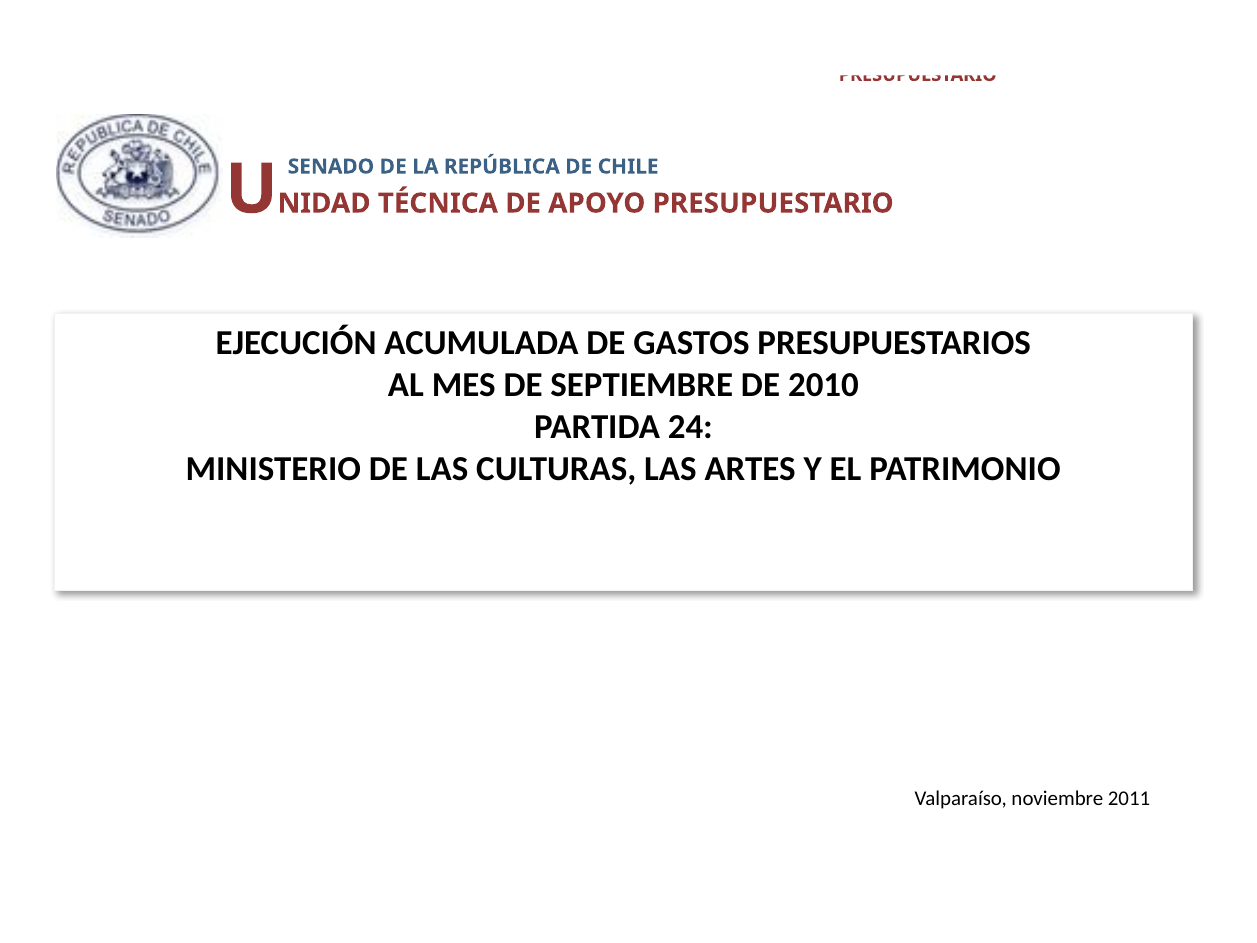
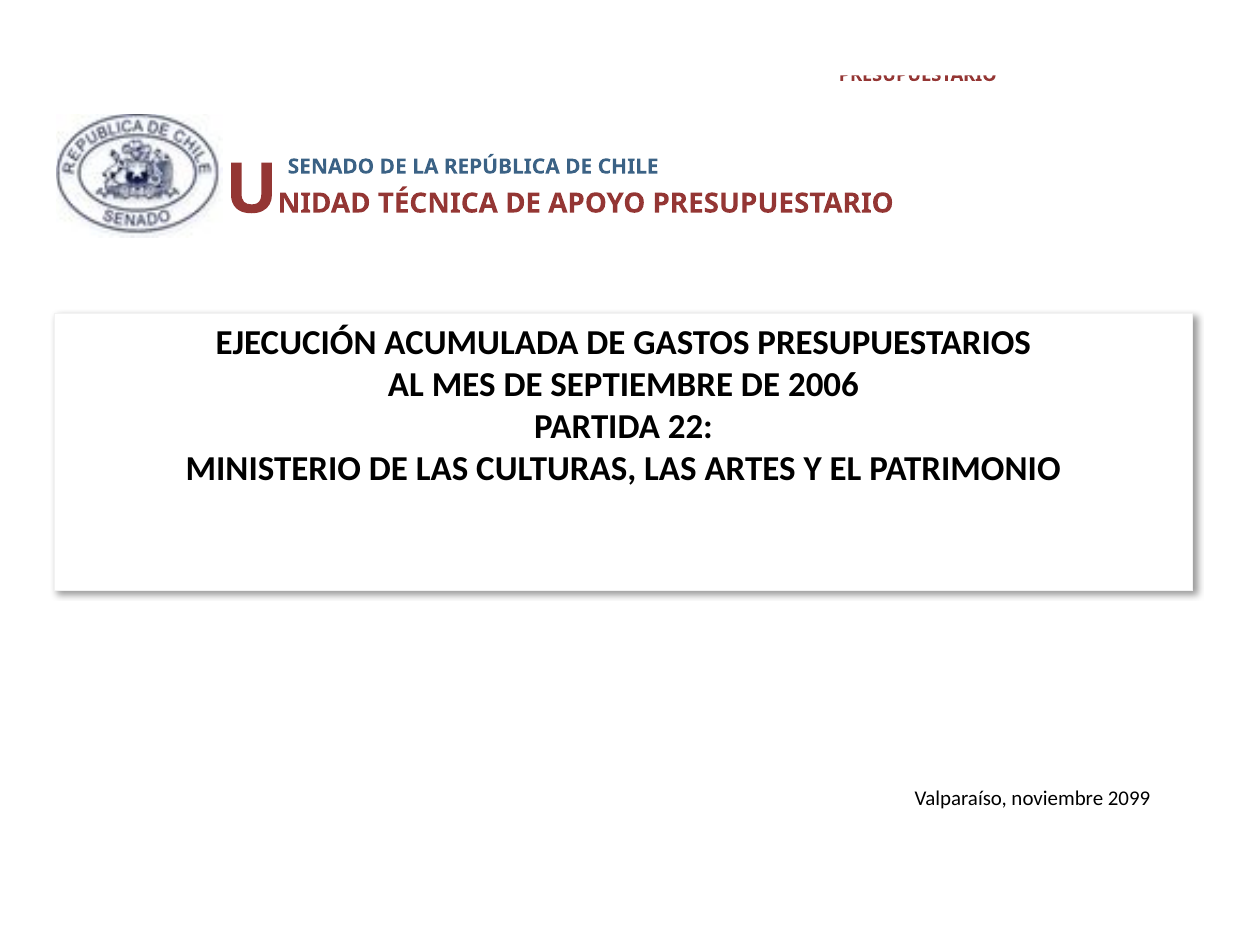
2010: 2010 -> 2006 (823, 385)
24: 24 -> 22 (690, 426)
2011: 2011 -> 2099 (1129, 798)
